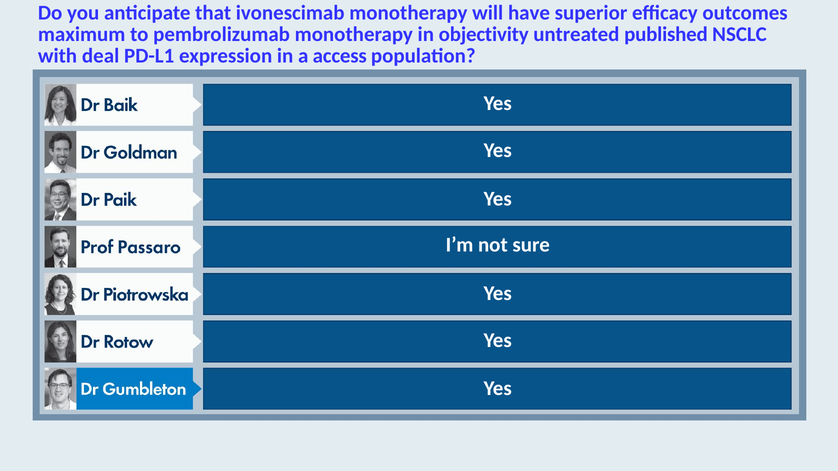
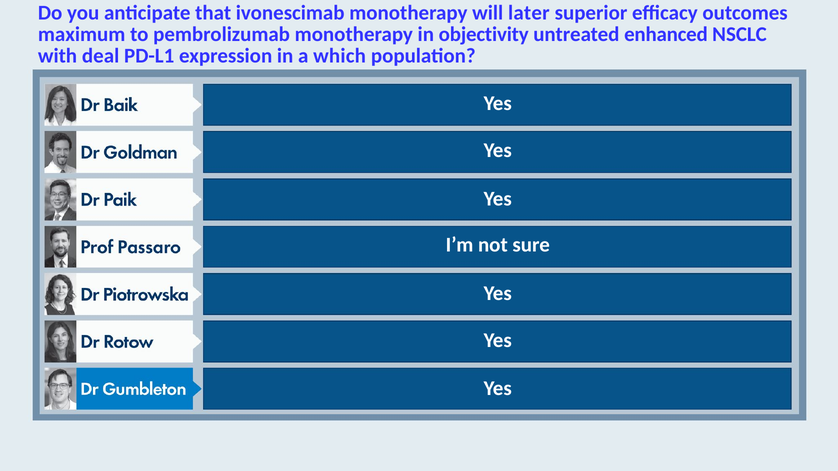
have: have -> later (529, 13)
published: published -> enhanced (666, 34)
access: access -> which (340, 56)
